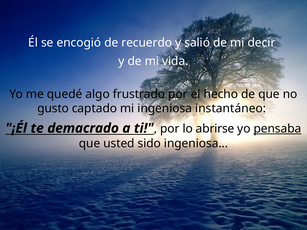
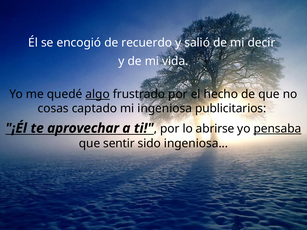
algo underline: none -> present (98, 94)
gusto: gusto -> cosas (53, 109)
instantáneo: instantáneo -> publicitarios (231, 109)
demacrado: demacrado -> aprovechar (83, 128)
usted: usted -> sentir (119, 144)
